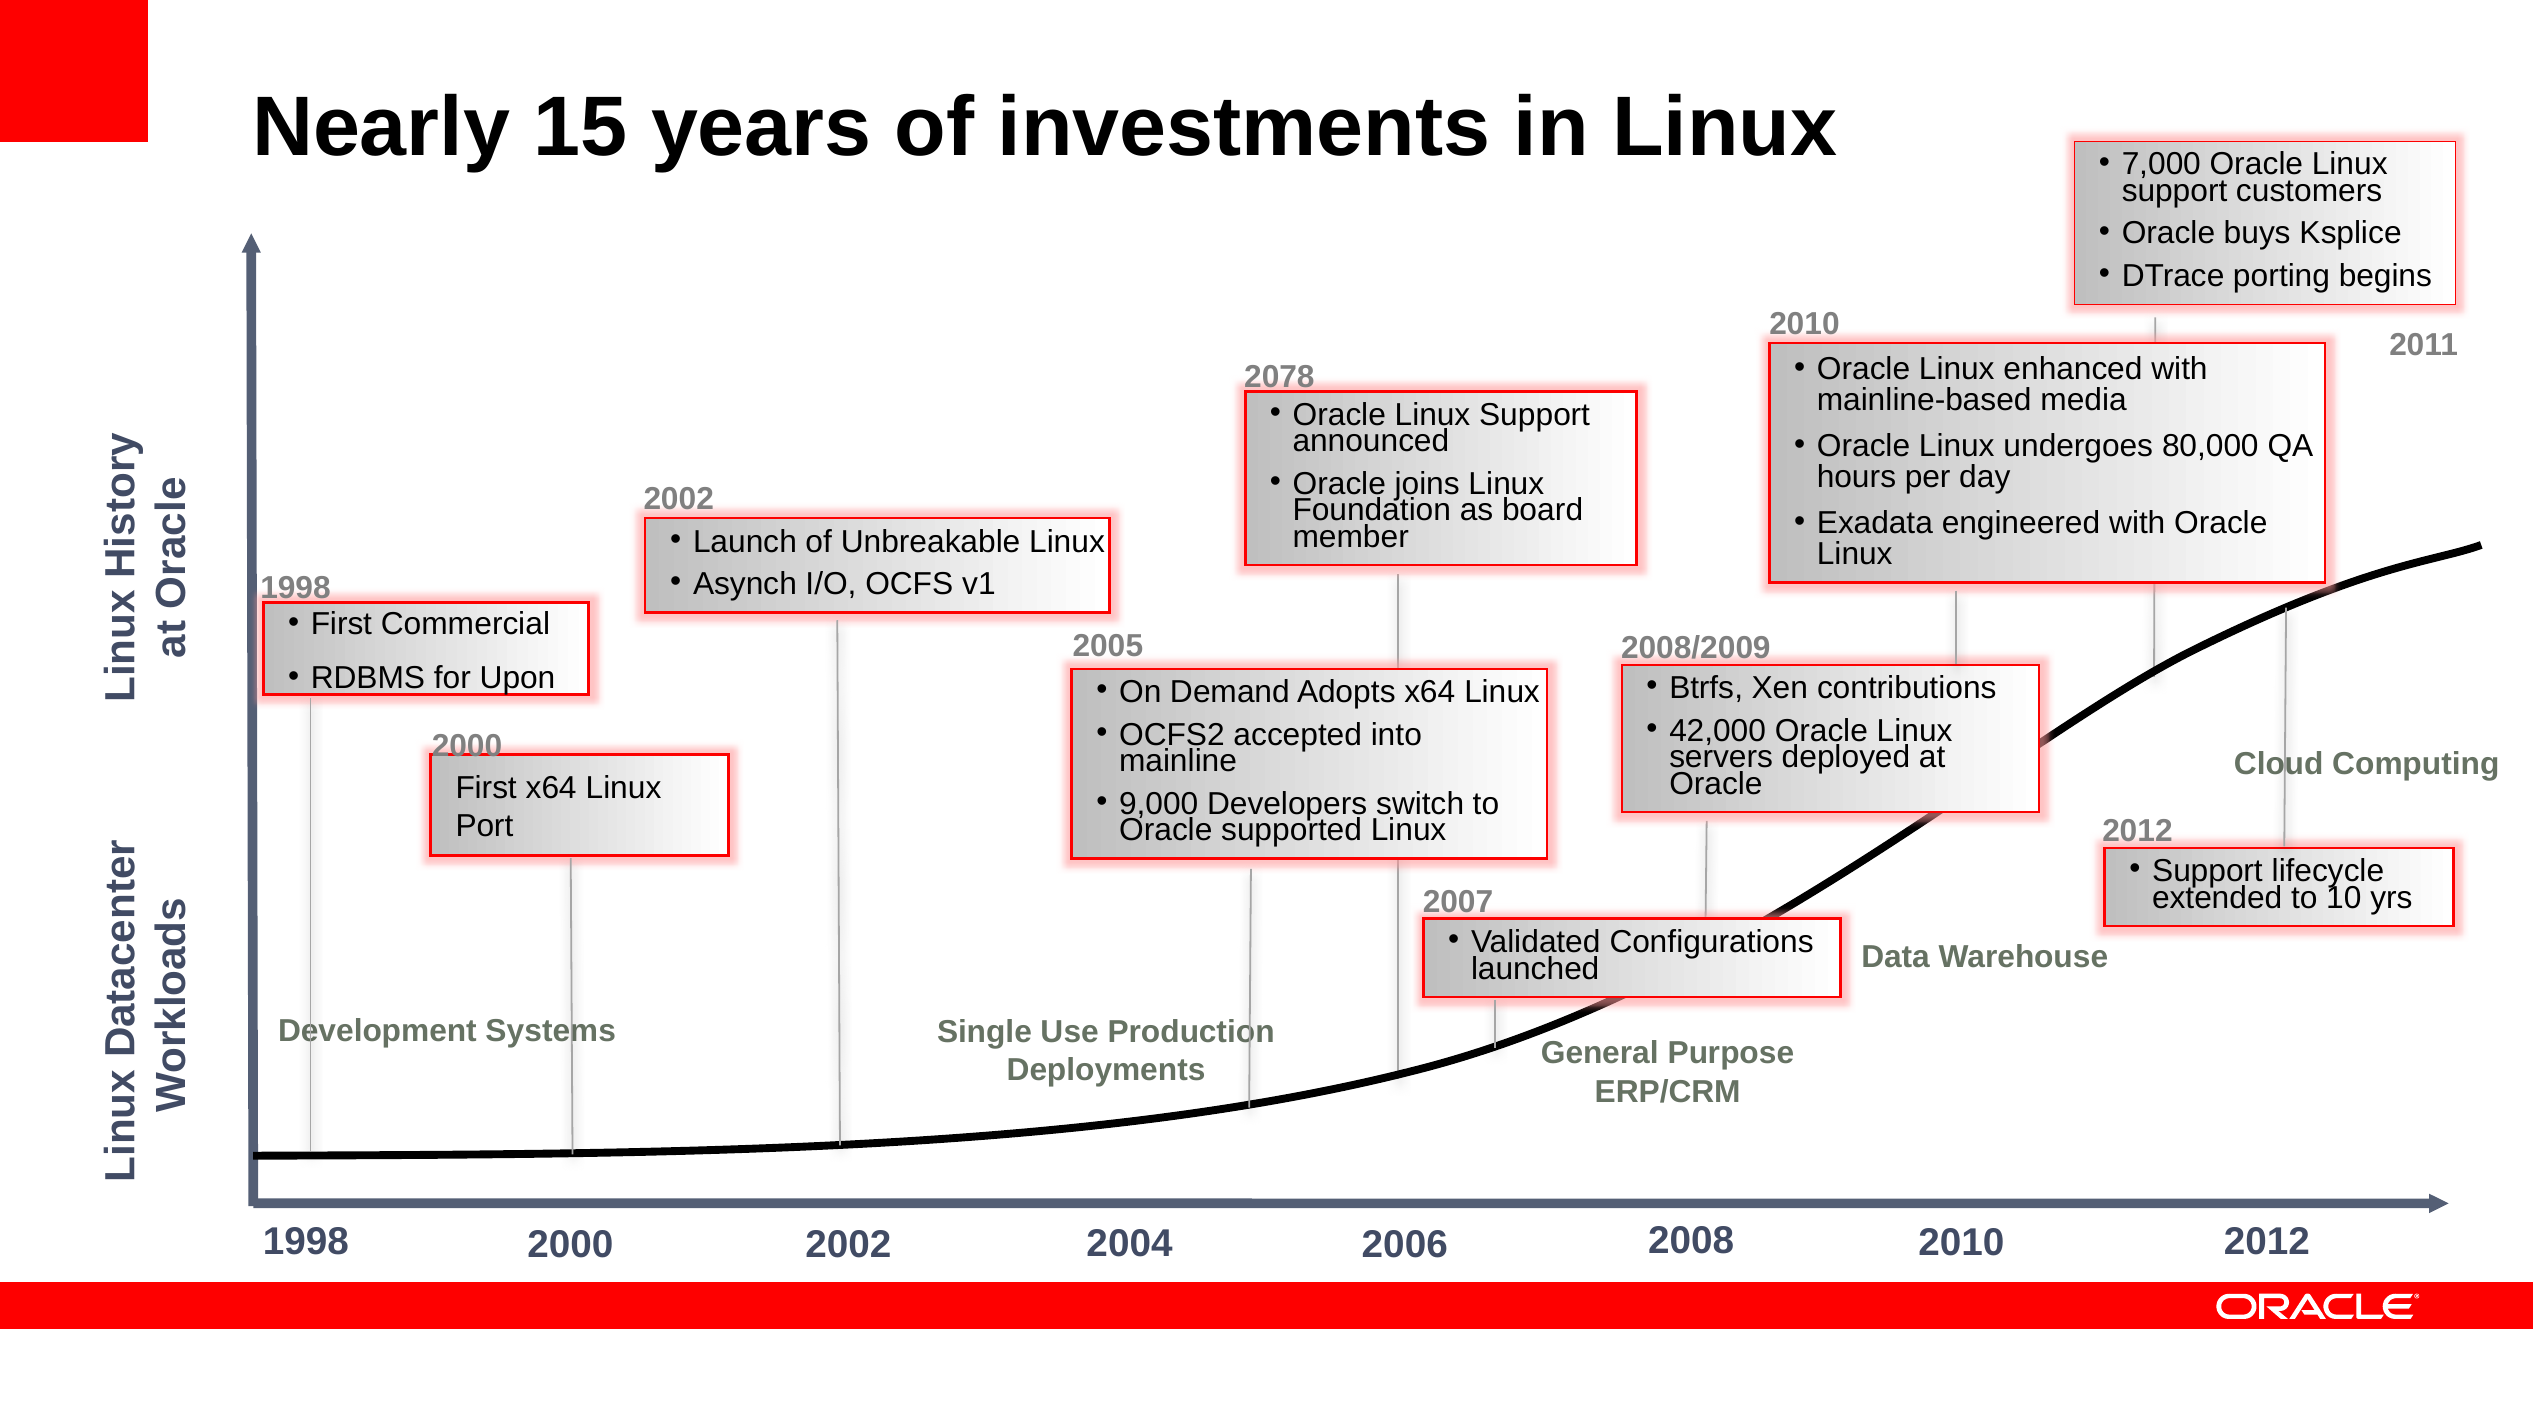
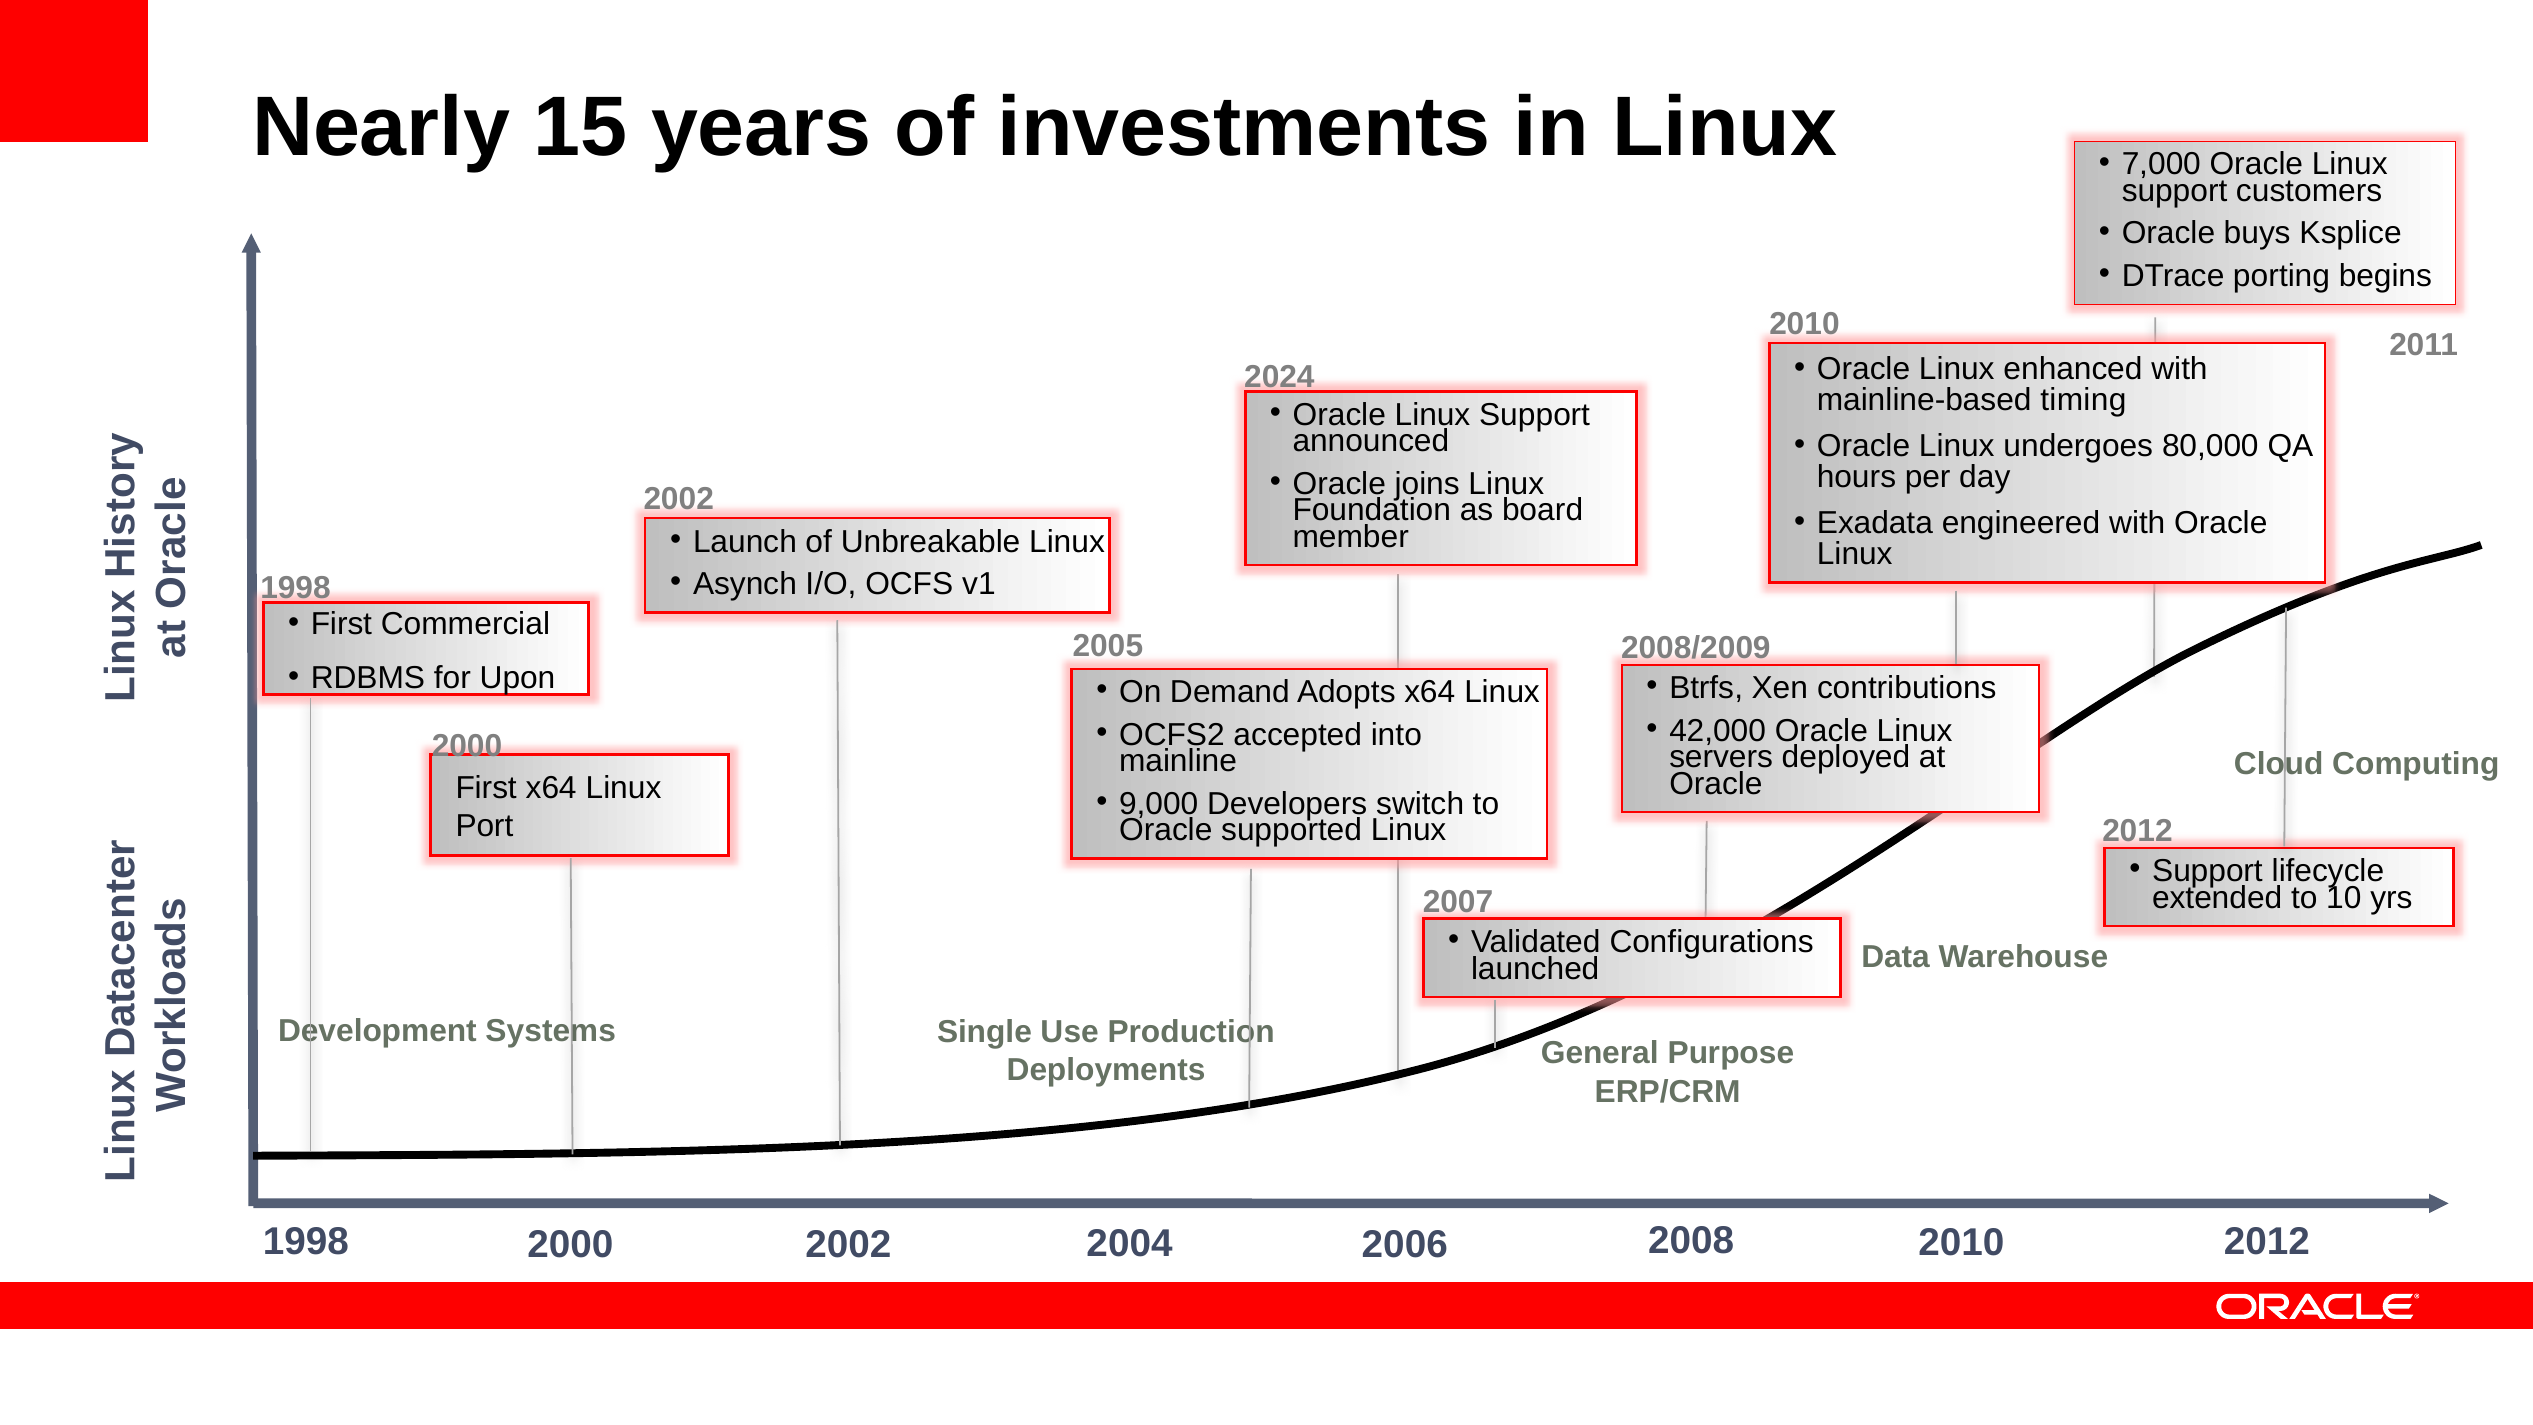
2078: 2078 -> 2024 (1279, 377)
media: media -> timing (2083, 400)
